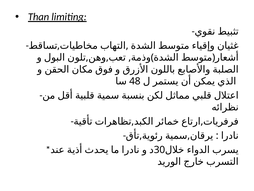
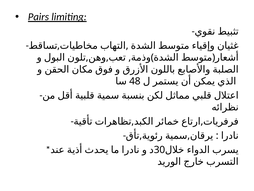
Than: Than -> Pairs (38, 17)
